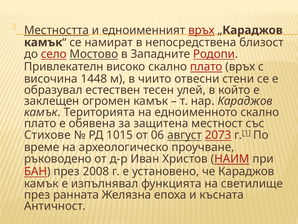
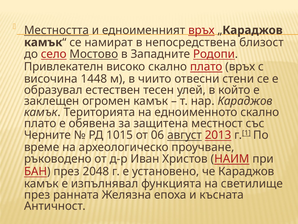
Стихове: Стихове -> Черните (47, 135)
2073: 2073 -> 2013 (218, 135)
2008: 2008 -> 2048 (96, 171)
